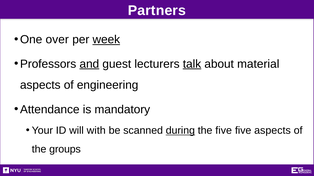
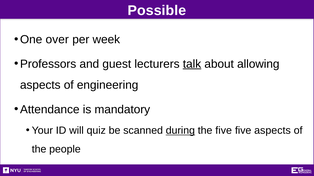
Partners: Partners -> Possible (157, 11)
week underline: present -> none (106, 40)
and underline: present -> none (89, 64)
material: material -> allowing (258, 64)
with: with -> quiz (96, 131)
groups: groups -> people (65, 150)
